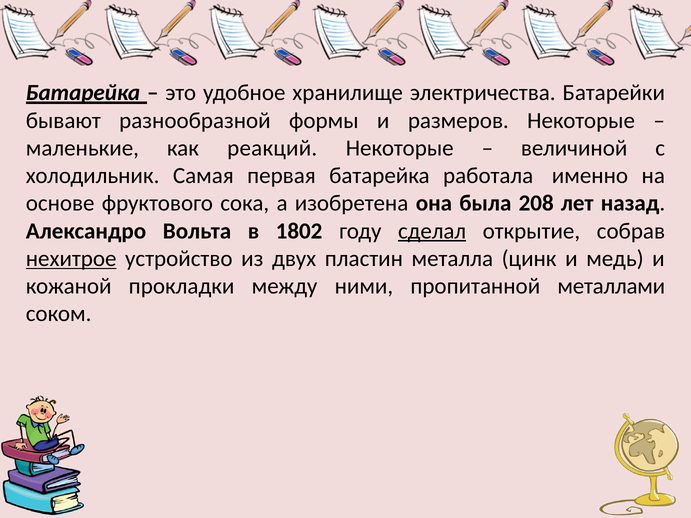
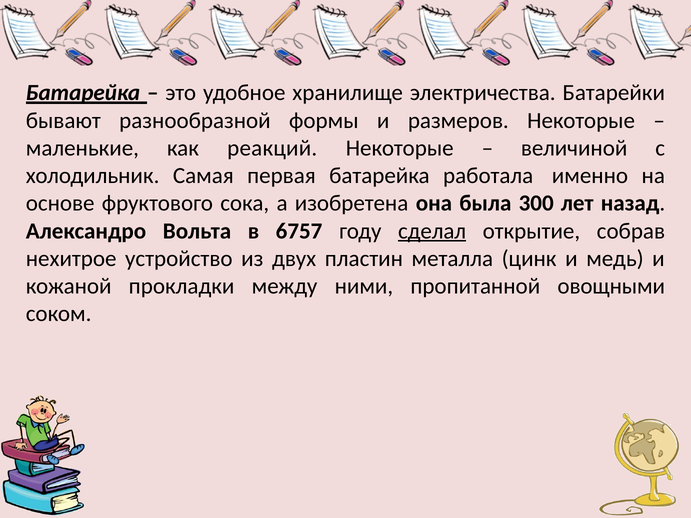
208: 208 -> 300 (536, 203)
1802: 1802 -> 6757 (299, 231)
нехитрое underline: present -> none (71, 259)
металлами: металлами -> овощными (611, 286)
